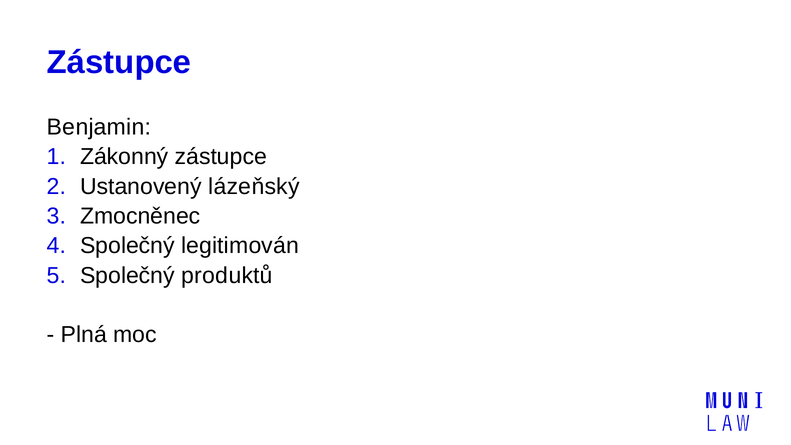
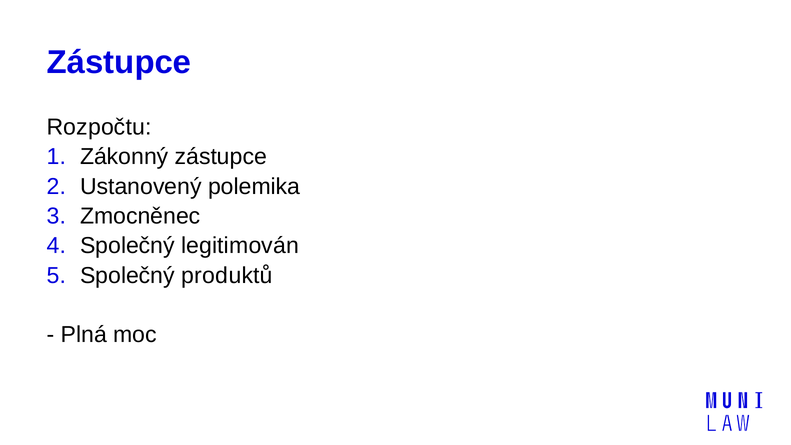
Benjamin: Benjamin -> Rozpočtu (99, 127)
lázeňský: lázeňský -> polemika (254, 187)
